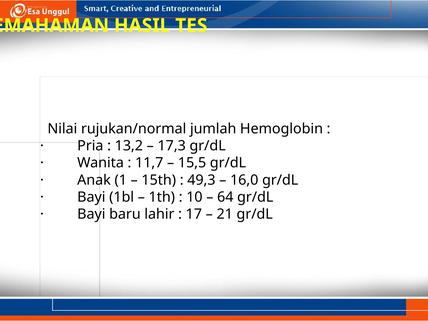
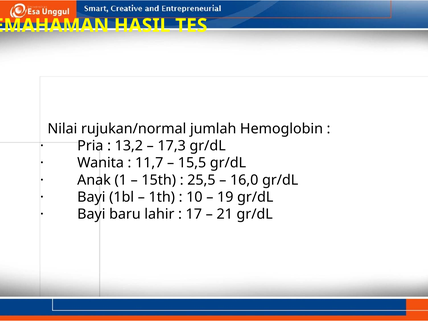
49,3: 49,3 -> 25,5 (201, 180)
64: 64 -> 19 (225, 197)
